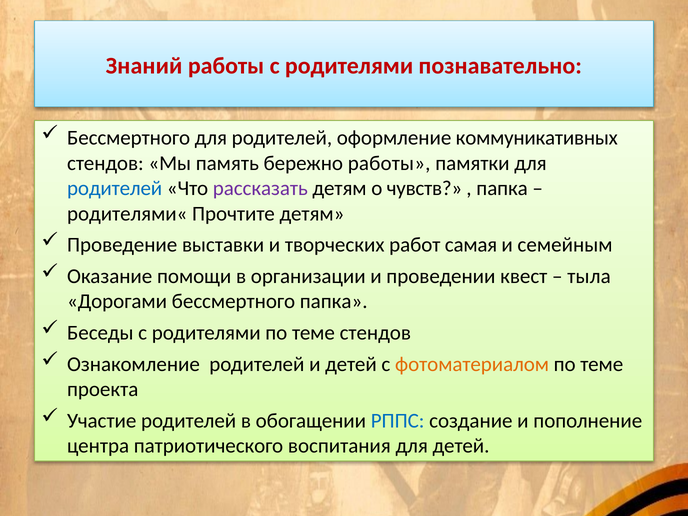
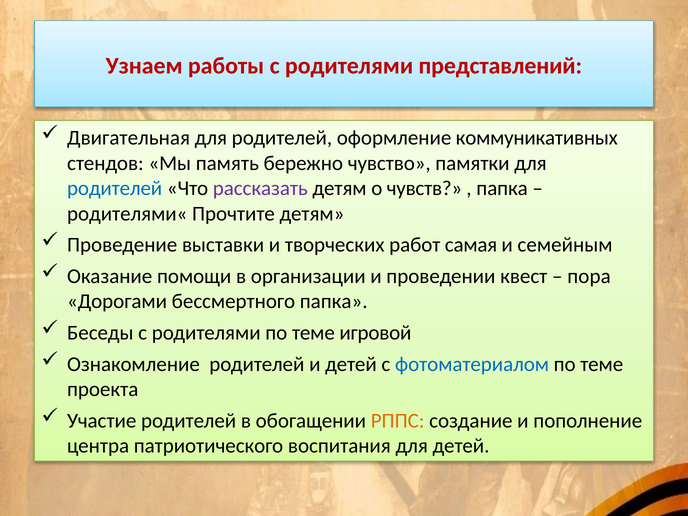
Знаний: Знаний -> Узнаем (144, 66)
познавательно: познавательно -> представлений (500, 66)
Бессмертного: Бессмертного -> Двигательная (129, 138)
бережно работы: работы -> чувство (389, 163)
тыла: тыла -> пора (589, 276)
теме стендов: стендов -> игровой (375, 333)
фотоматериалом colour: orange -> blue (472, 364)
РППС colour: blue -> orange (398, 421)
